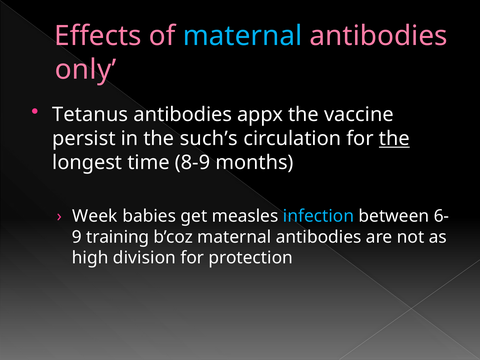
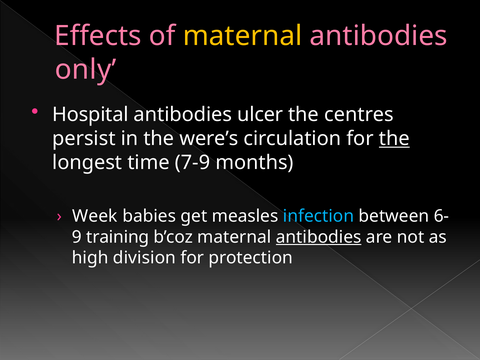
maternal colour: light blue -> yellow (243, 36)
Tetanus: Tetanus -> Hospital (90, 115)
appx: appx -> ulcer (260, 115)
vaccine: vaccine -> centres (359, 115)
such’s: such’s -> were’s (209, 139)
8-9: 8-9 -> 7-9 (193, 163)
antibodies underline: none -> present (319, 237)
